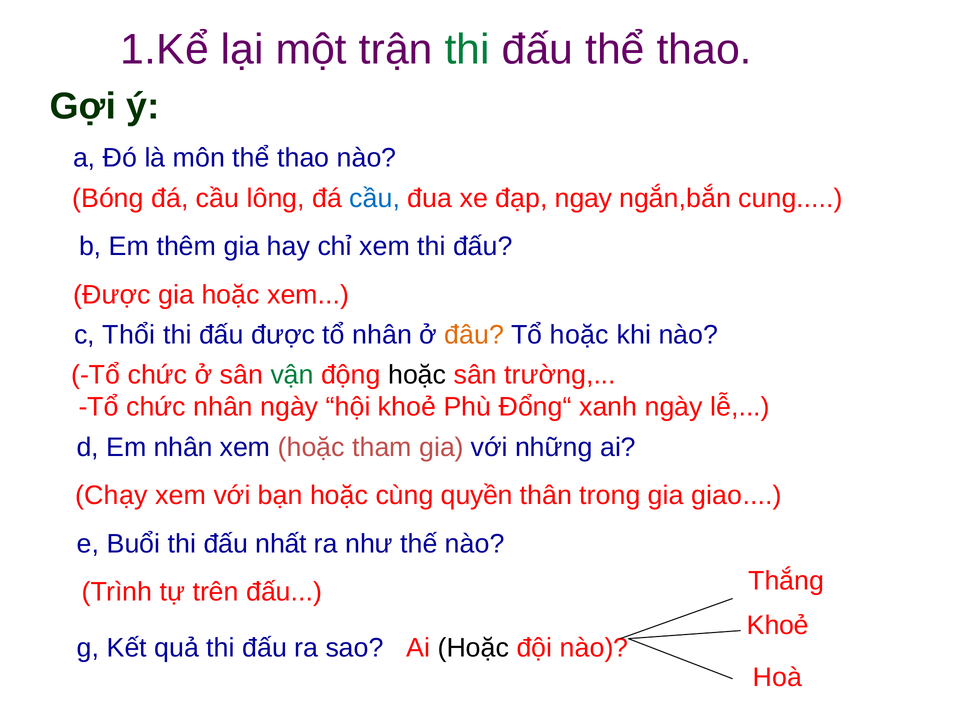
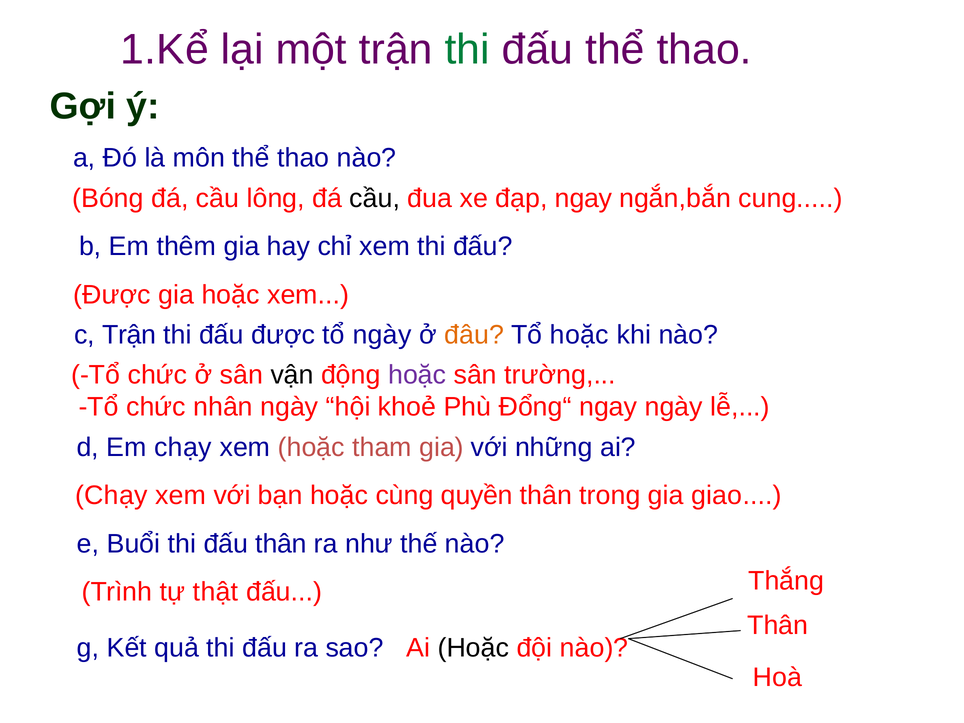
cầu colour: blue -> black (375, 198)
c Thổi: Thổi -> Trận (129, 335)
tổ nhân: nhân -> ngày (382, 335)
vận colour: green -> black (292, 375)
hoặc colour: black -> purple (417, 375)
Đổng“ xanh: xanh -> ngay (608, 407)
Em nhân: nhân -> chạy (183, 447)
đấu nhất: nhất -> thân (281, 544)
trên: trên -> thật (216, 592)
Khoẻ: Khoẻ -> Thân (778, 625)
